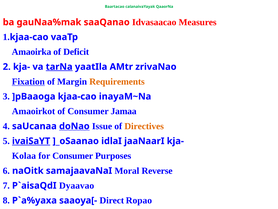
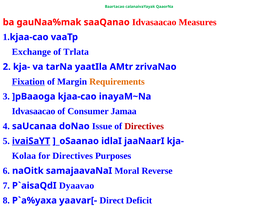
Amaoirka: Amaoirka -> Exchange (31, 52)
Deficit: Deficit -> Trlata (76, 52)
tarNa underline: present -> none (59, 67)
Amaoirkot: Amaoirkot -> Idvasaacao (34, 111)
doNao underline: present -> none (74, 126)
Directives colour: orange -> red (144, 126)
for Consumer: Consumer -> Directives (73, 156)
saaoya[-: saaoya[- -> yaavar[- (78, 200)
Ropao: Ropao -> Deficit (139, 200)
